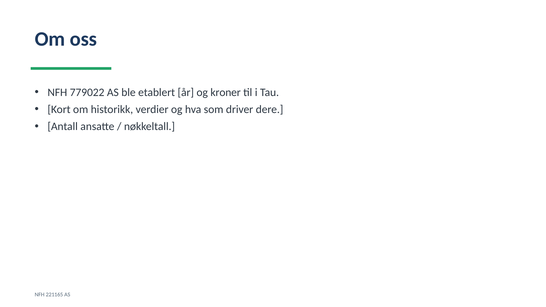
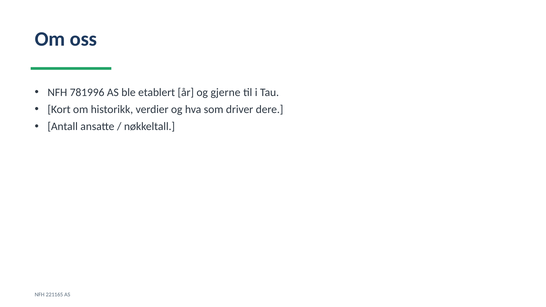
779022: 779022 -> 781996 (87, 92)
kroner: kroner -> gjerne (226, 92)
